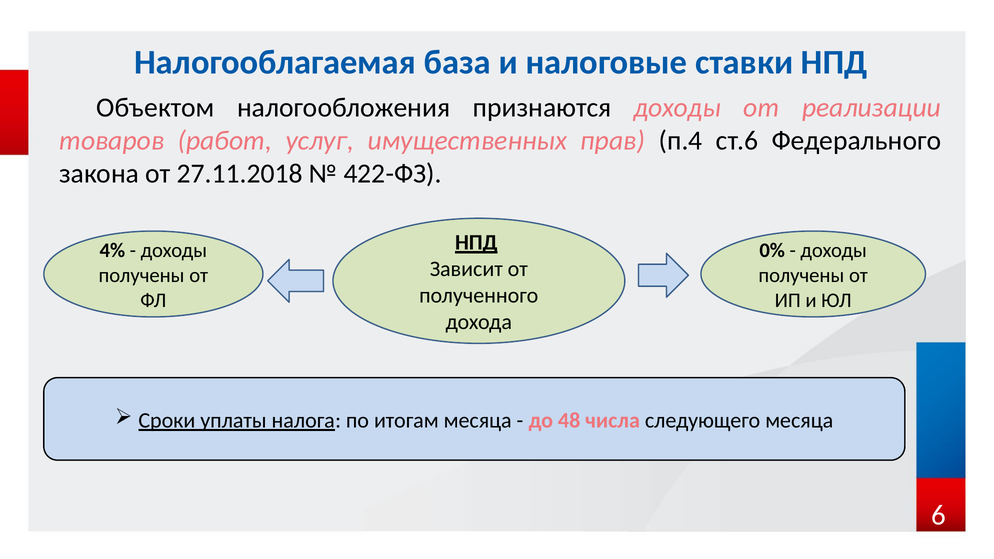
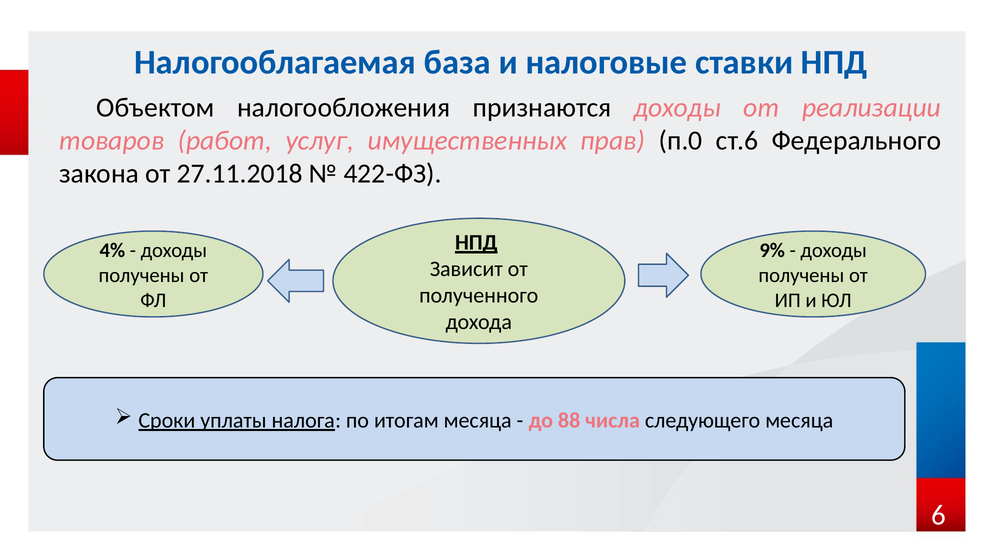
п.4: п.4 -> п.0 (681, 141)
0%: 0% -> 9% (772, 251)
48: 48 -> 88 (569, 421)
